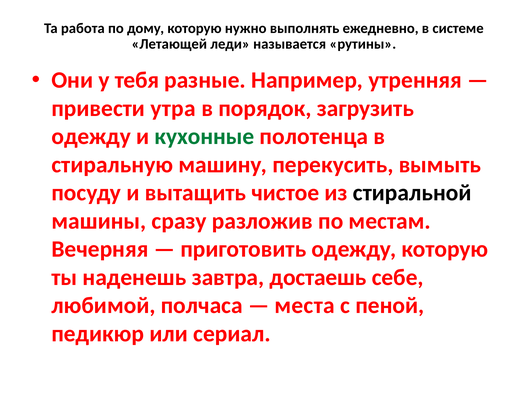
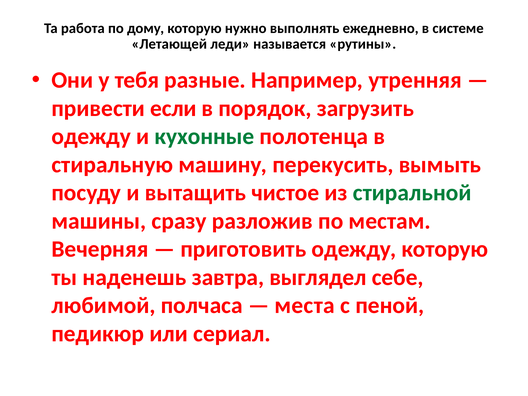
утра: утра -> если (173, 108)
стиральной colour: black -> green (412, 193)
достаешь: достаешь -> выглядел (318, 277)
